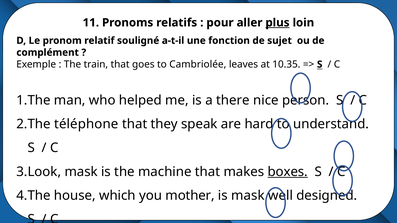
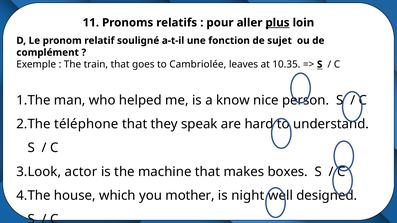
there: there -> know (233, 100)
mask: mask -> actor (81, 172)
boxes underline: present -> none (288, 172)
is mask: mask -> night (248, 196)
